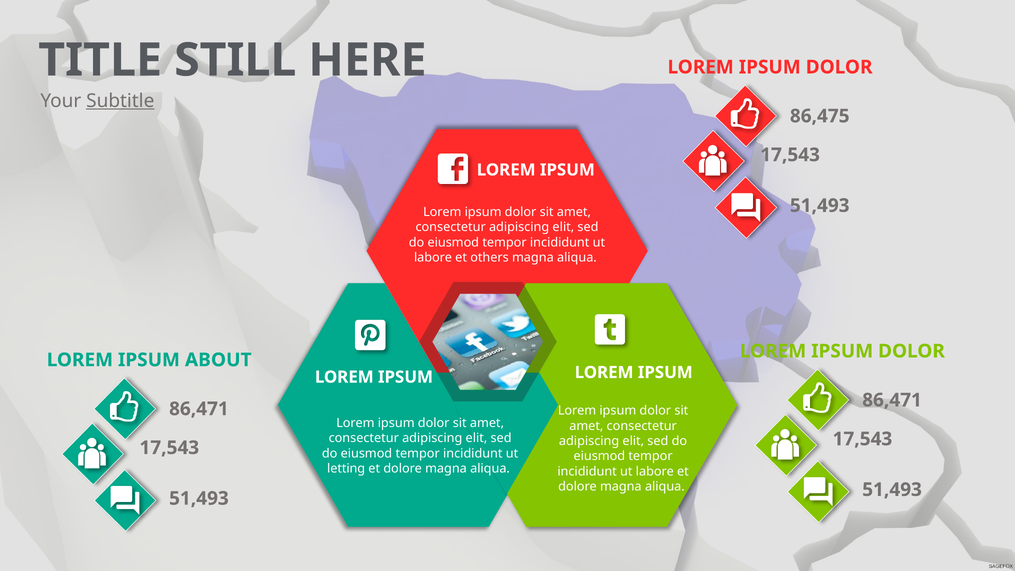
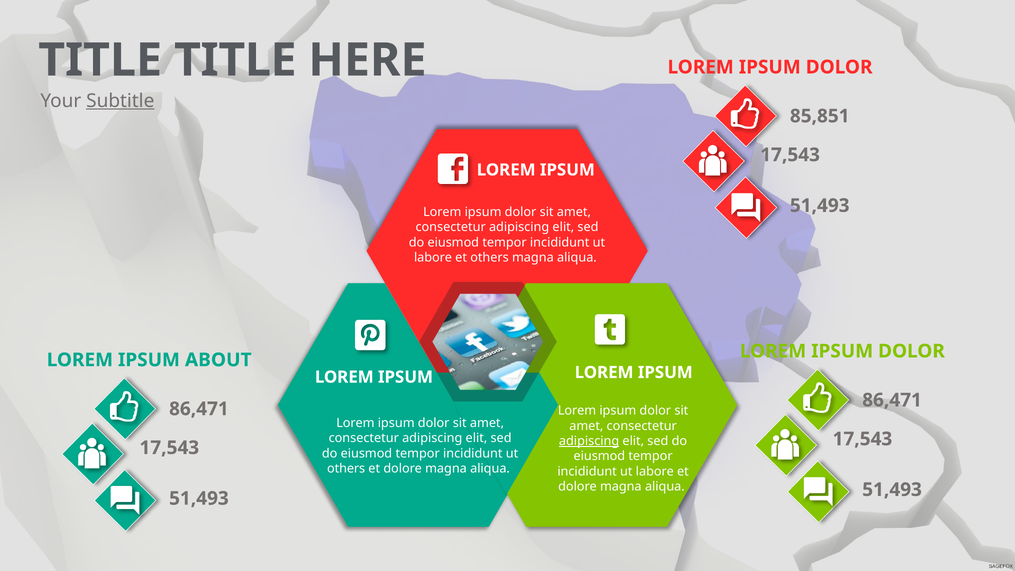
TITLE STILL: STILL -> TITLE (235, 60)
86,475: 86,475 -> 85,851 (820, 116)
adipiscing underline: none -> present (589, 441)
letting: letting -> others (346, 469)
